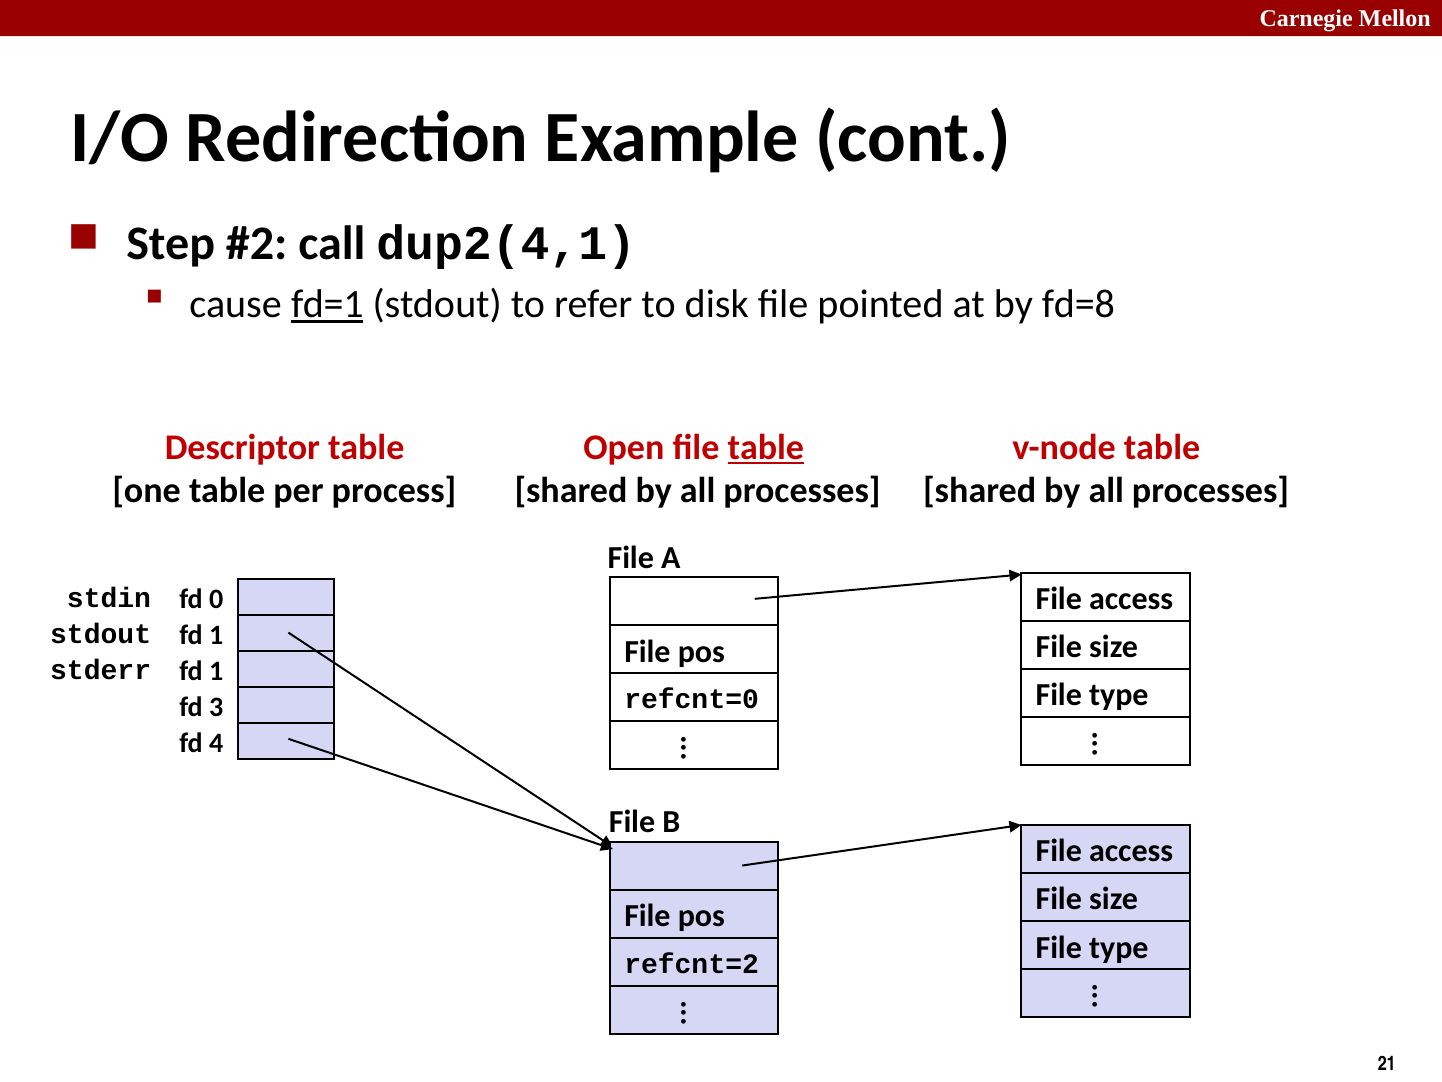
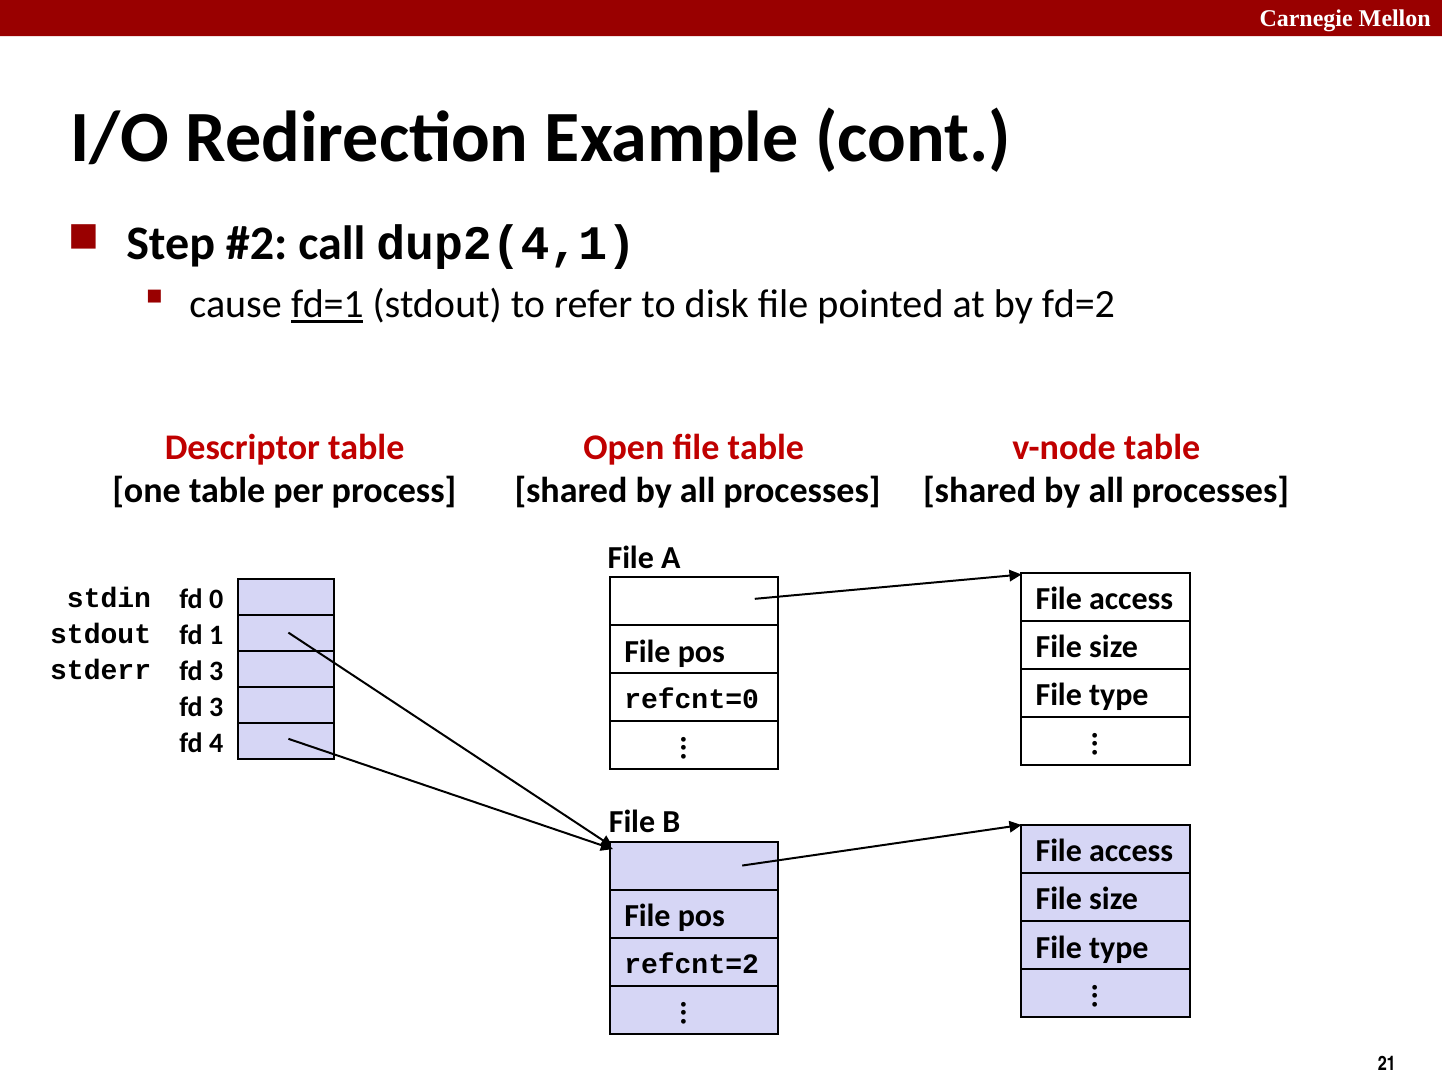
fd=8: fd=8 -> fd=2 (1078, 304)
table underline: present -> none (766, 448)
1: 1 -> 3 (216, 671)
